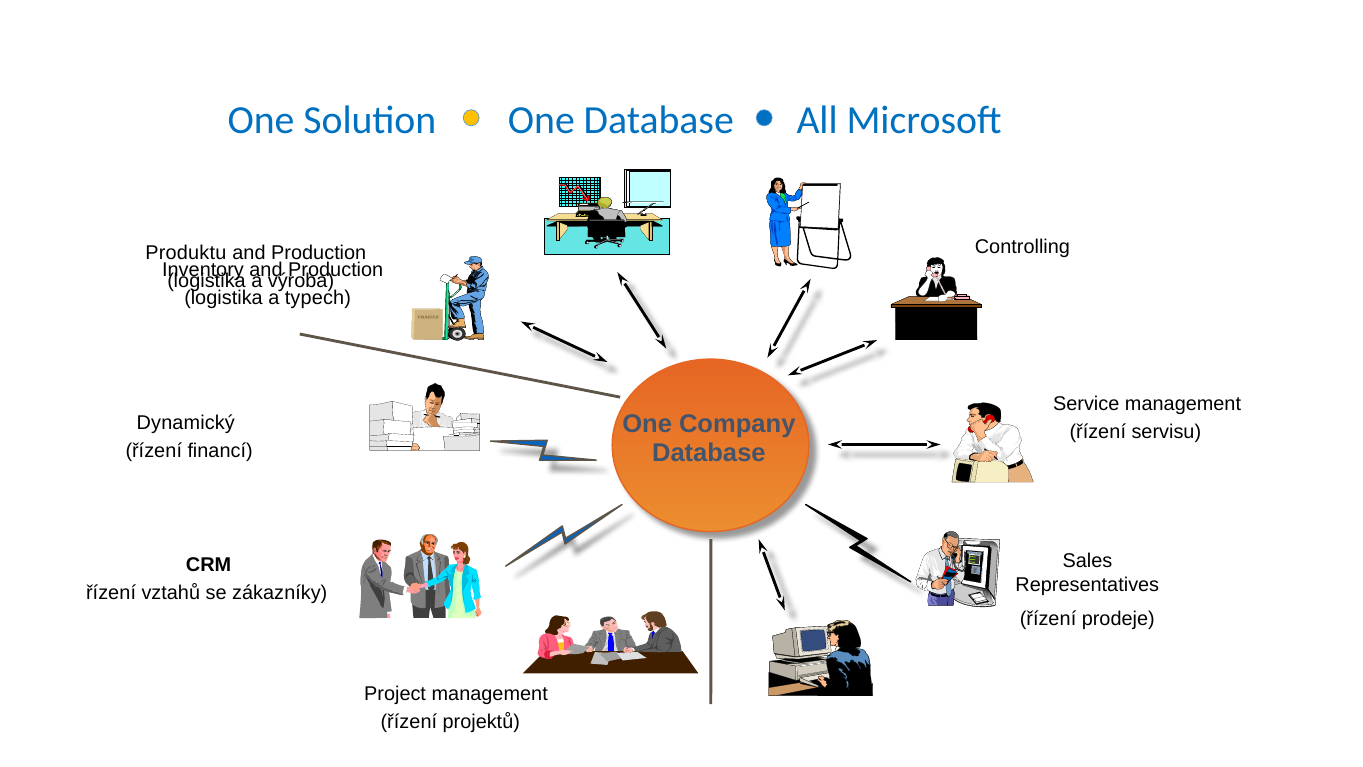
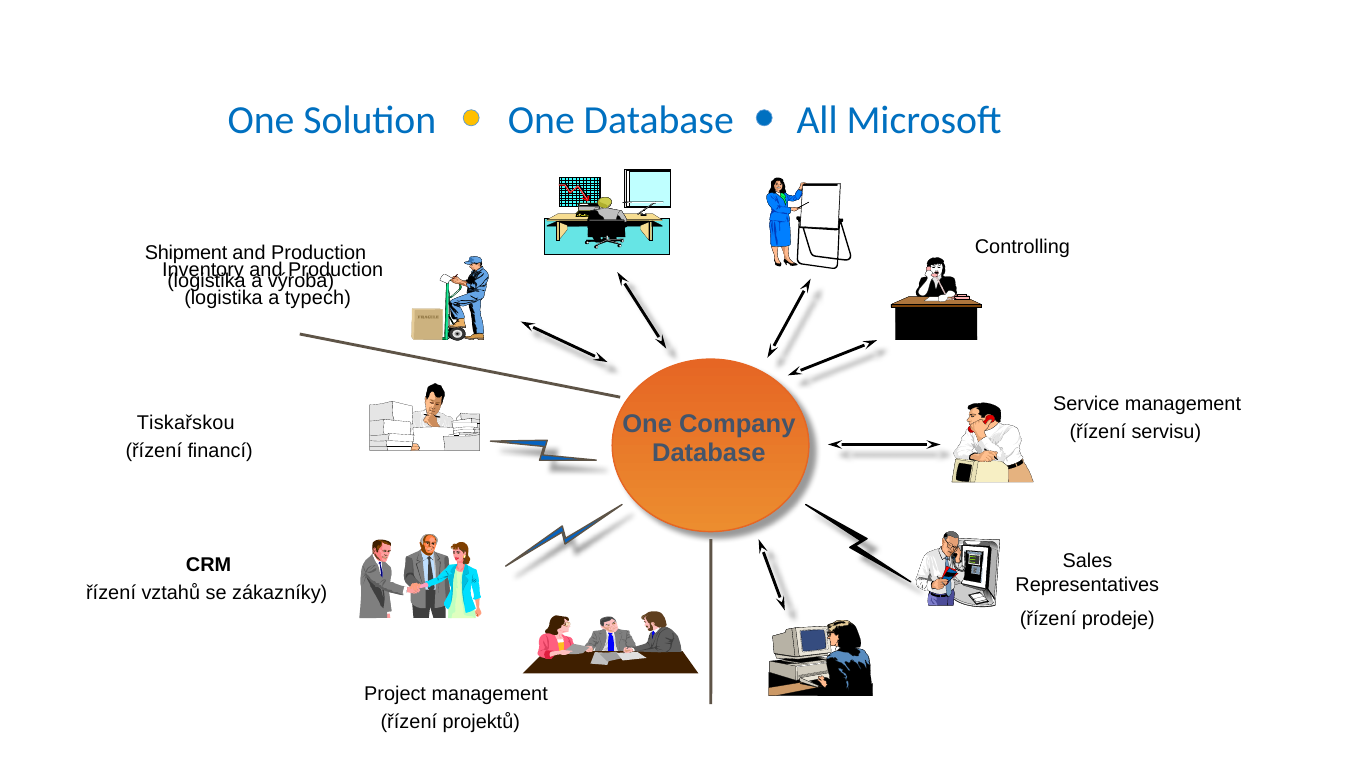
Produktu: Produktu -> Shipment (186, 253)
Dynamický: Dynamický -> Tiskařskou (186, 423)
